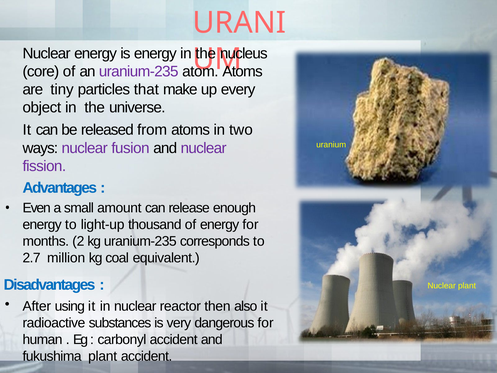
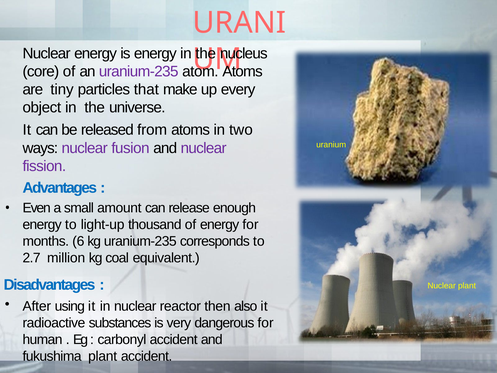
2: 2 -> 6 (78, 241)
